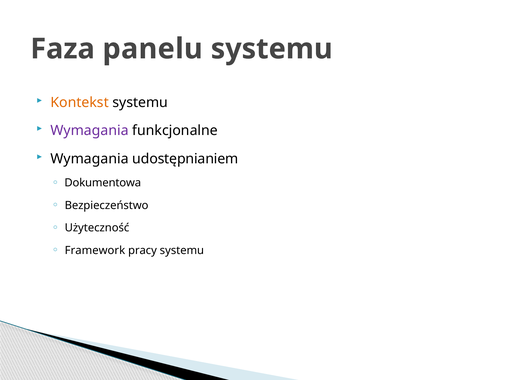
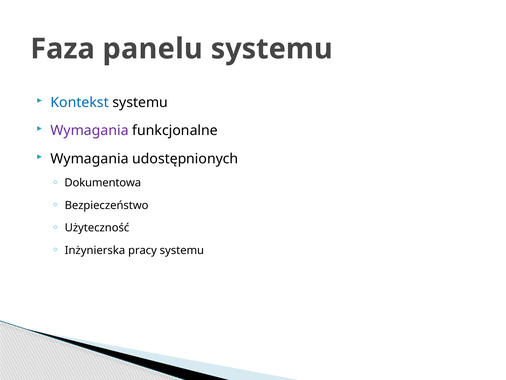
Kontekst colour: orange -> blue (80, 102)
udostępnianiem: udostępnianiem -> udostępnionych (185, 159)
Framework: Framework -> Inżynierska (95, 250)
